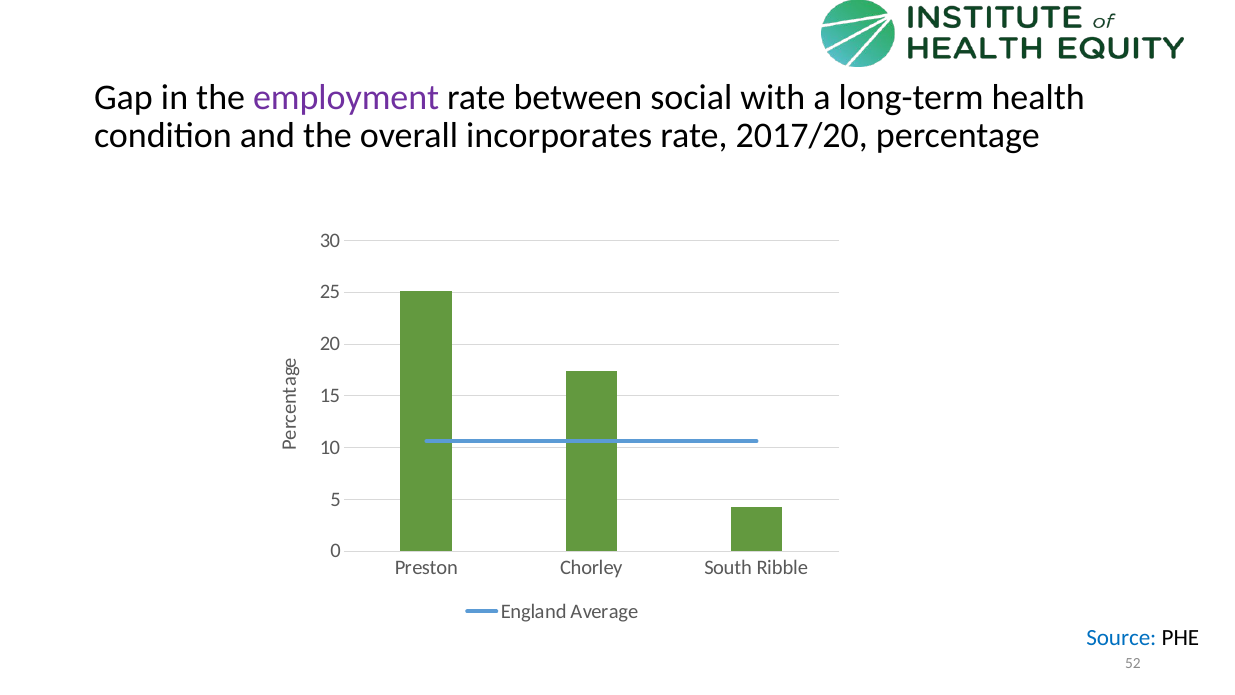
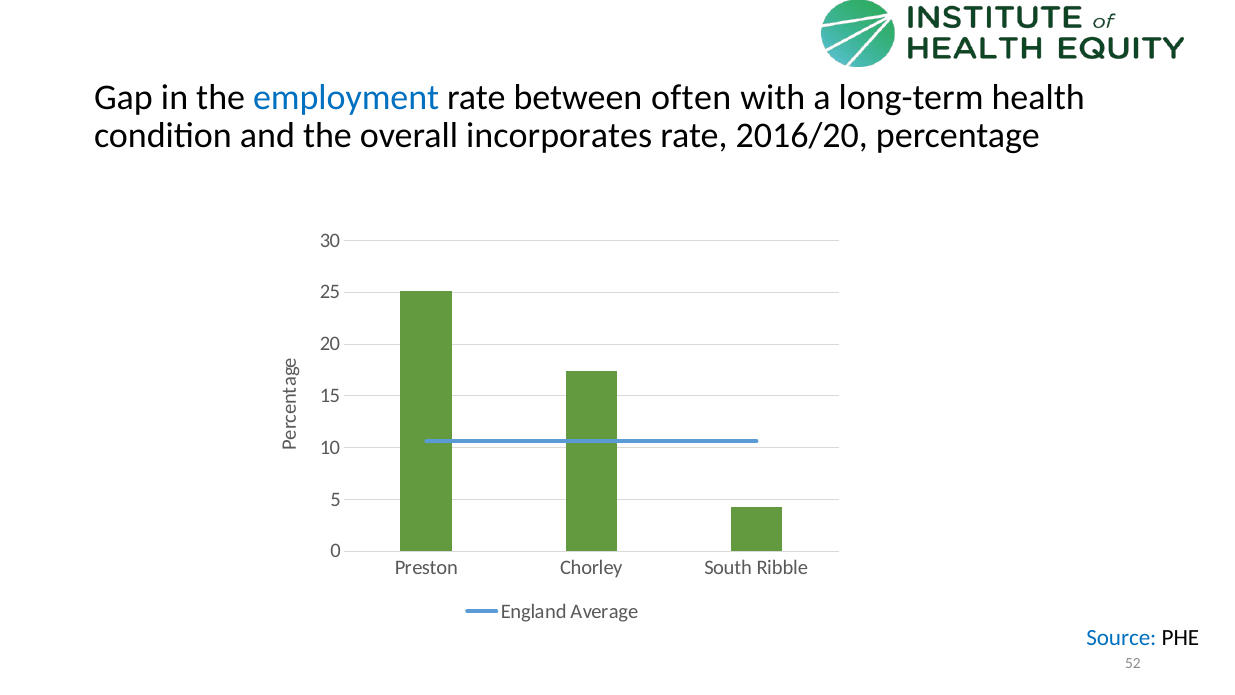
employment colour: purple -> blue (346, 97)
social: social -> often (691, 97)
2017/20: 2017/20 -> 2016/20 (802, 136)
